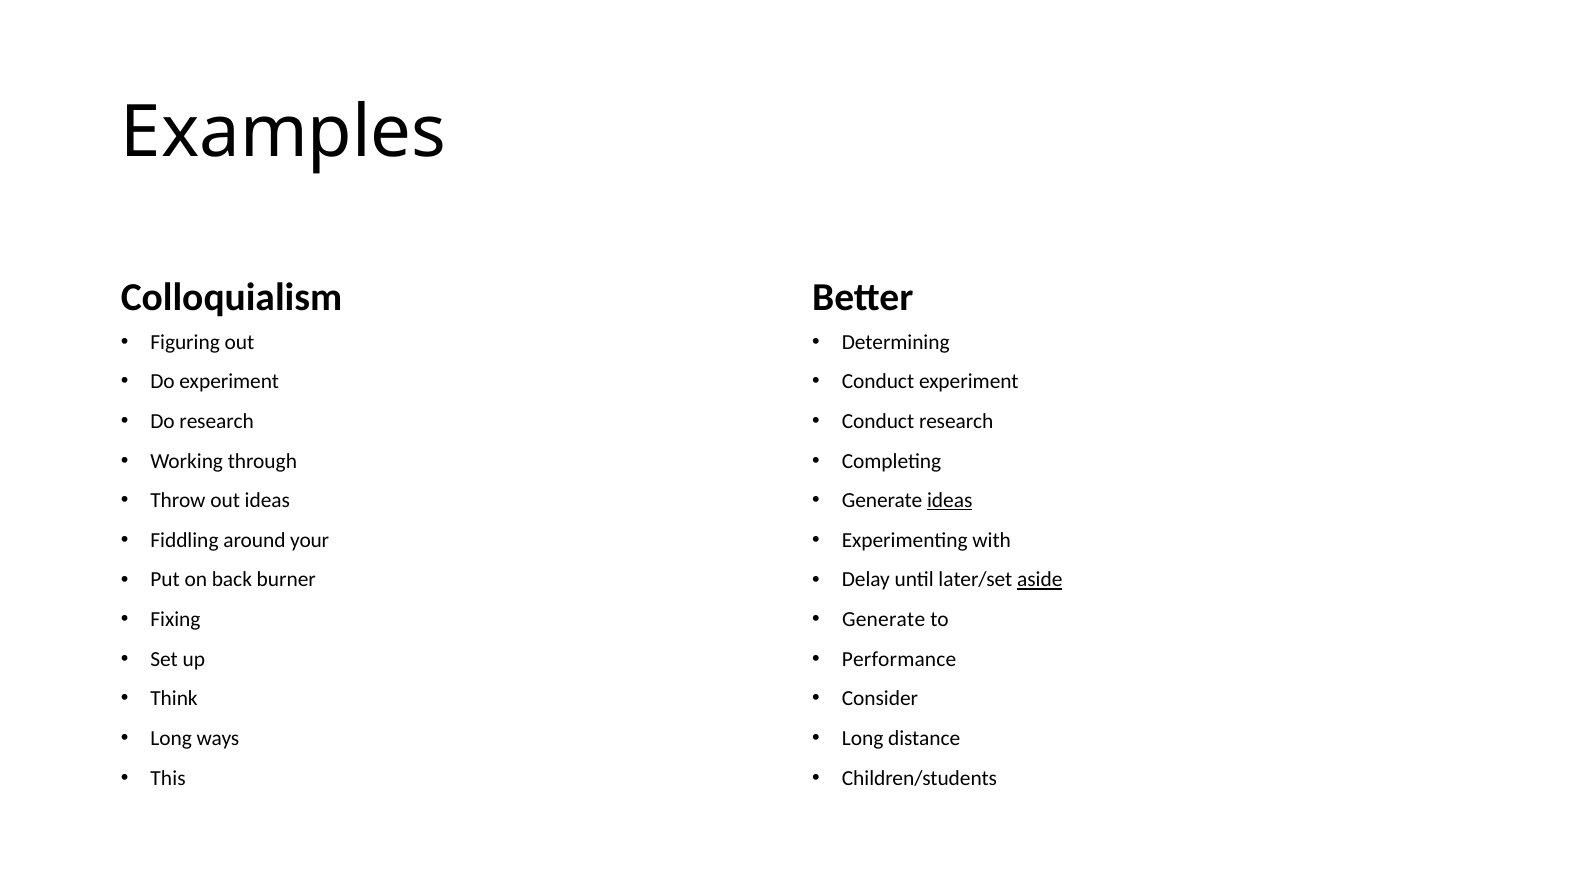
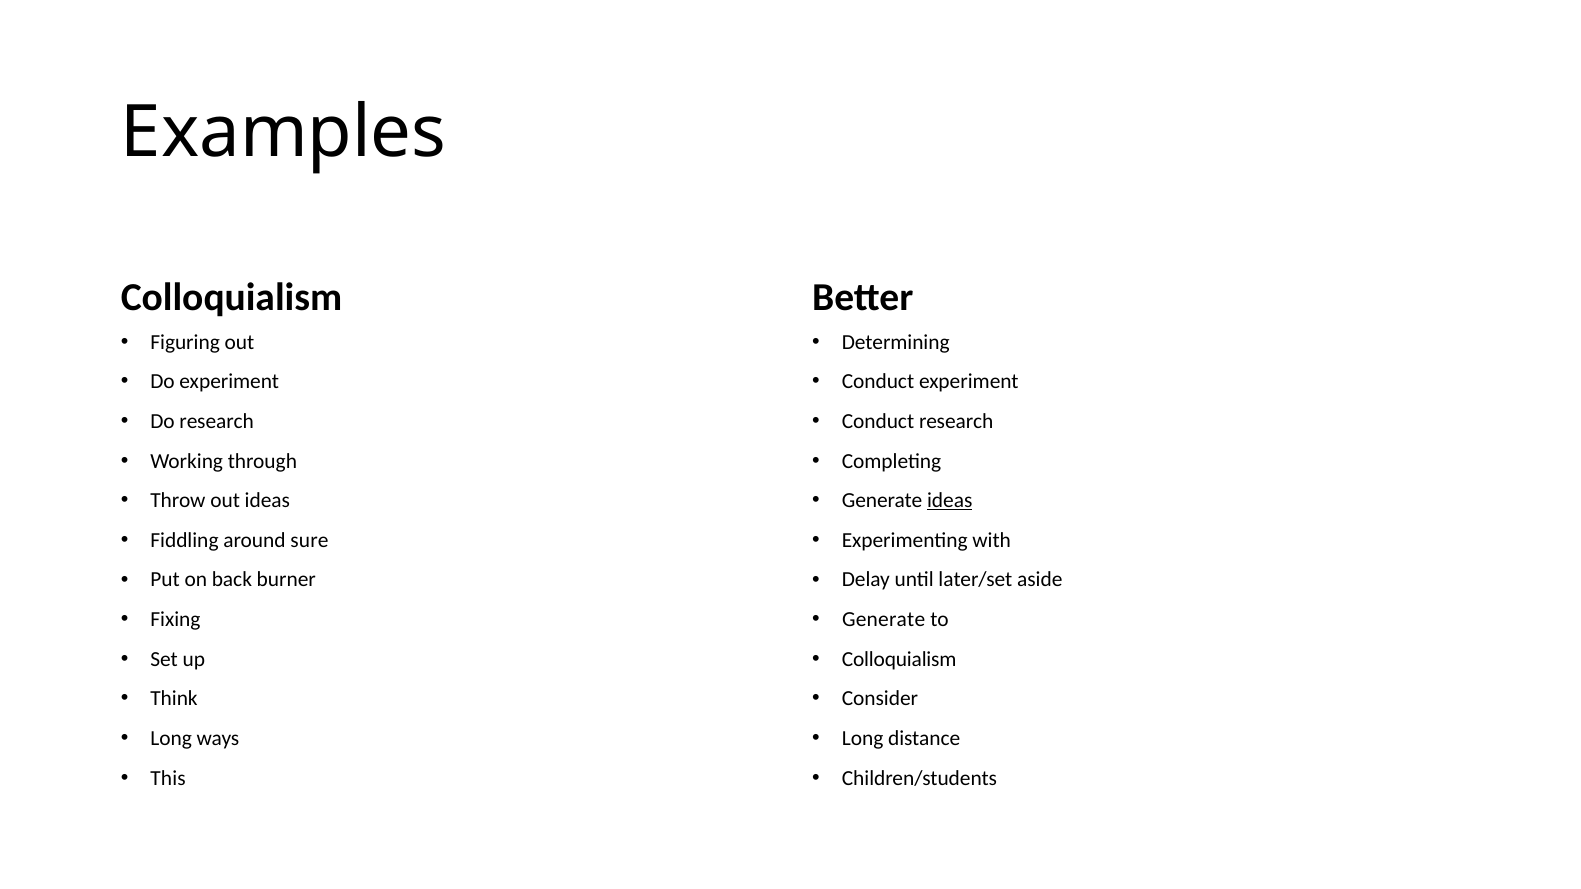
your: your -> sure (309, 540)
aside underline: present -> none (1040, 580)
Performance: Performance -> Colloquialism (899, 659)
